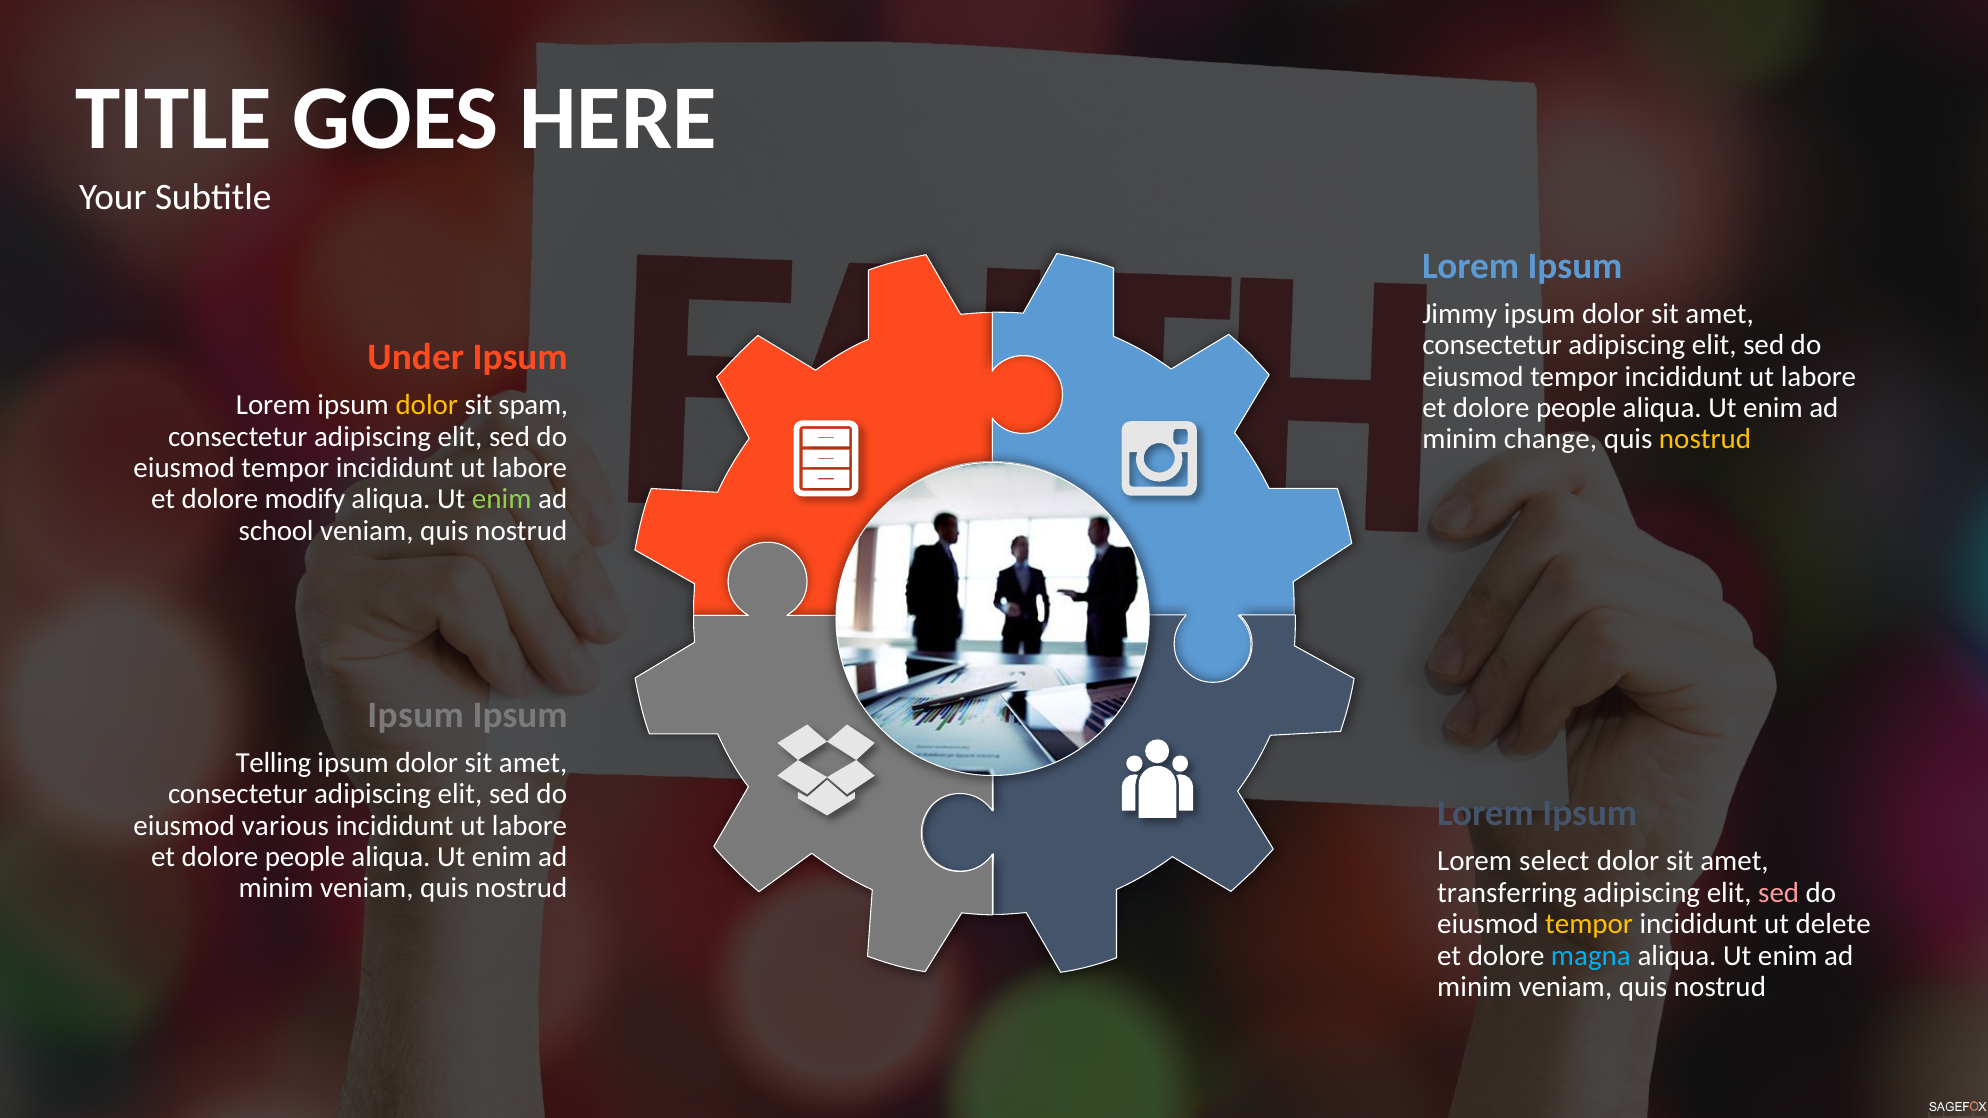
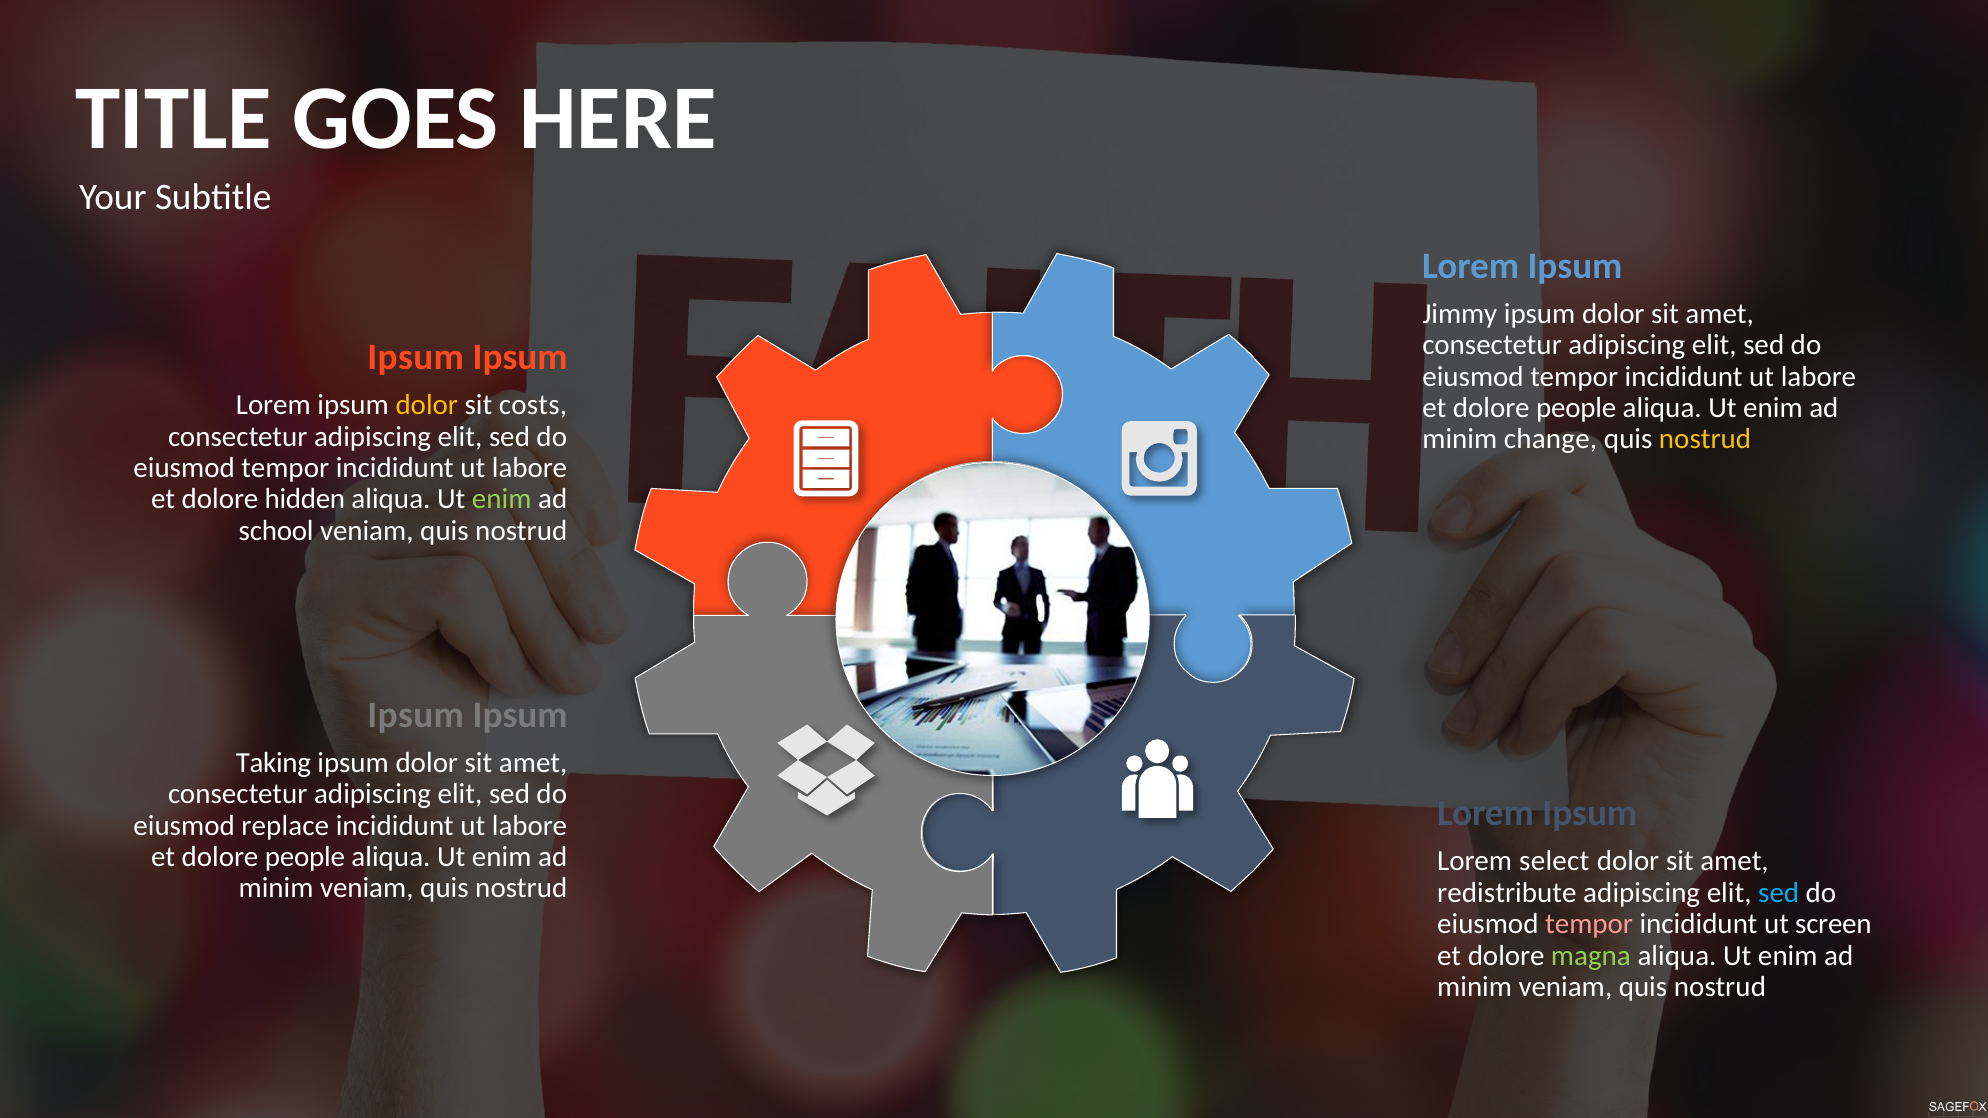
Under: Under -> Ipsum (416, 358)
spam: spam -> costs (533, 405)
modify: modify -> hidden (305, 499)
Telling: Telling -> Taking (273, 763)
various: various -> replace (285, 826)
transferring: transferring -> redistribute (1507, 893)
sed colour: pink -> light blue (1779, 893)
tempor colour: yellow -> pink (1589, 924)
delete: delete -> screen (1833, 924)
magna colour: light blue -> light green (1591, 956)
